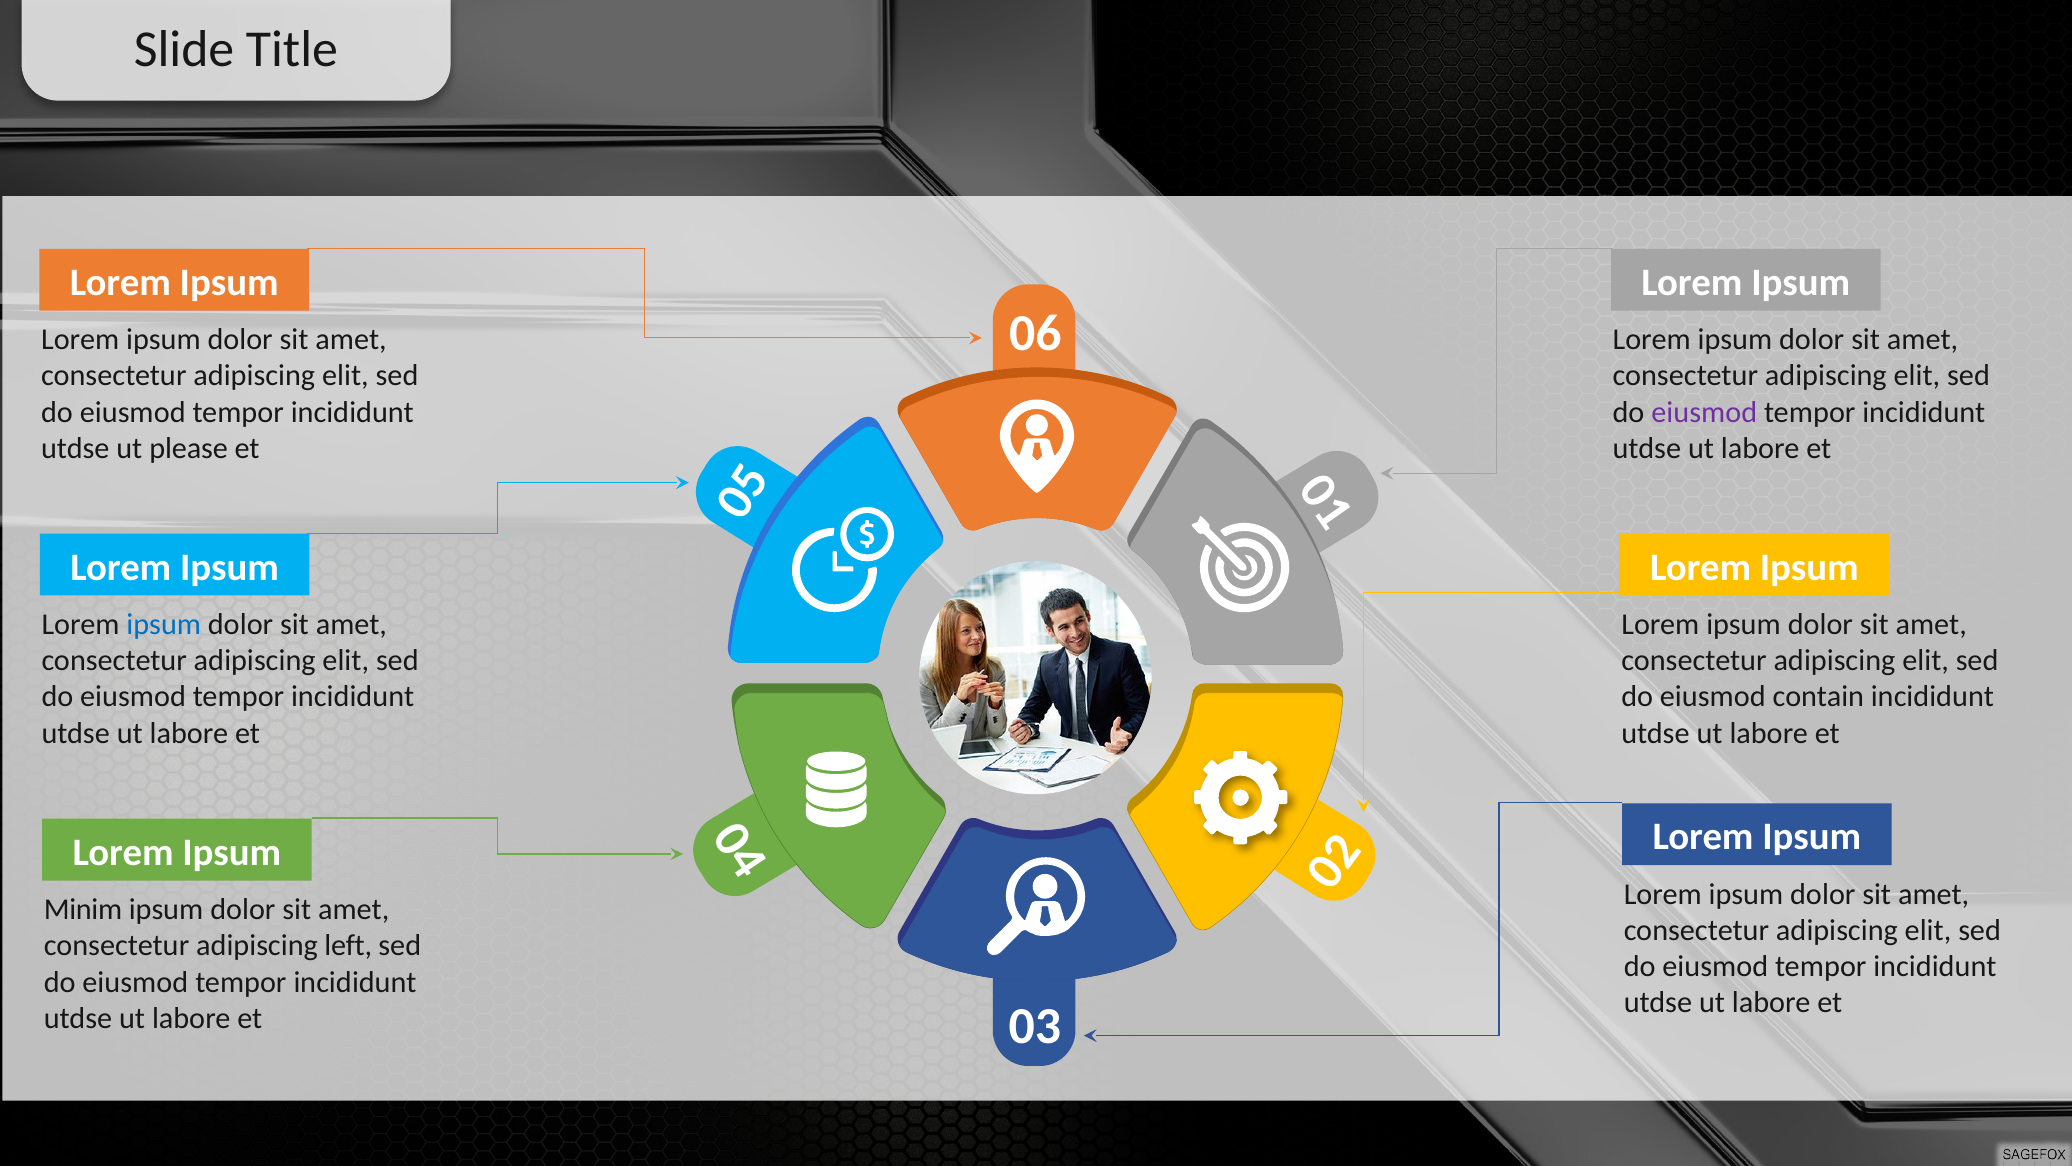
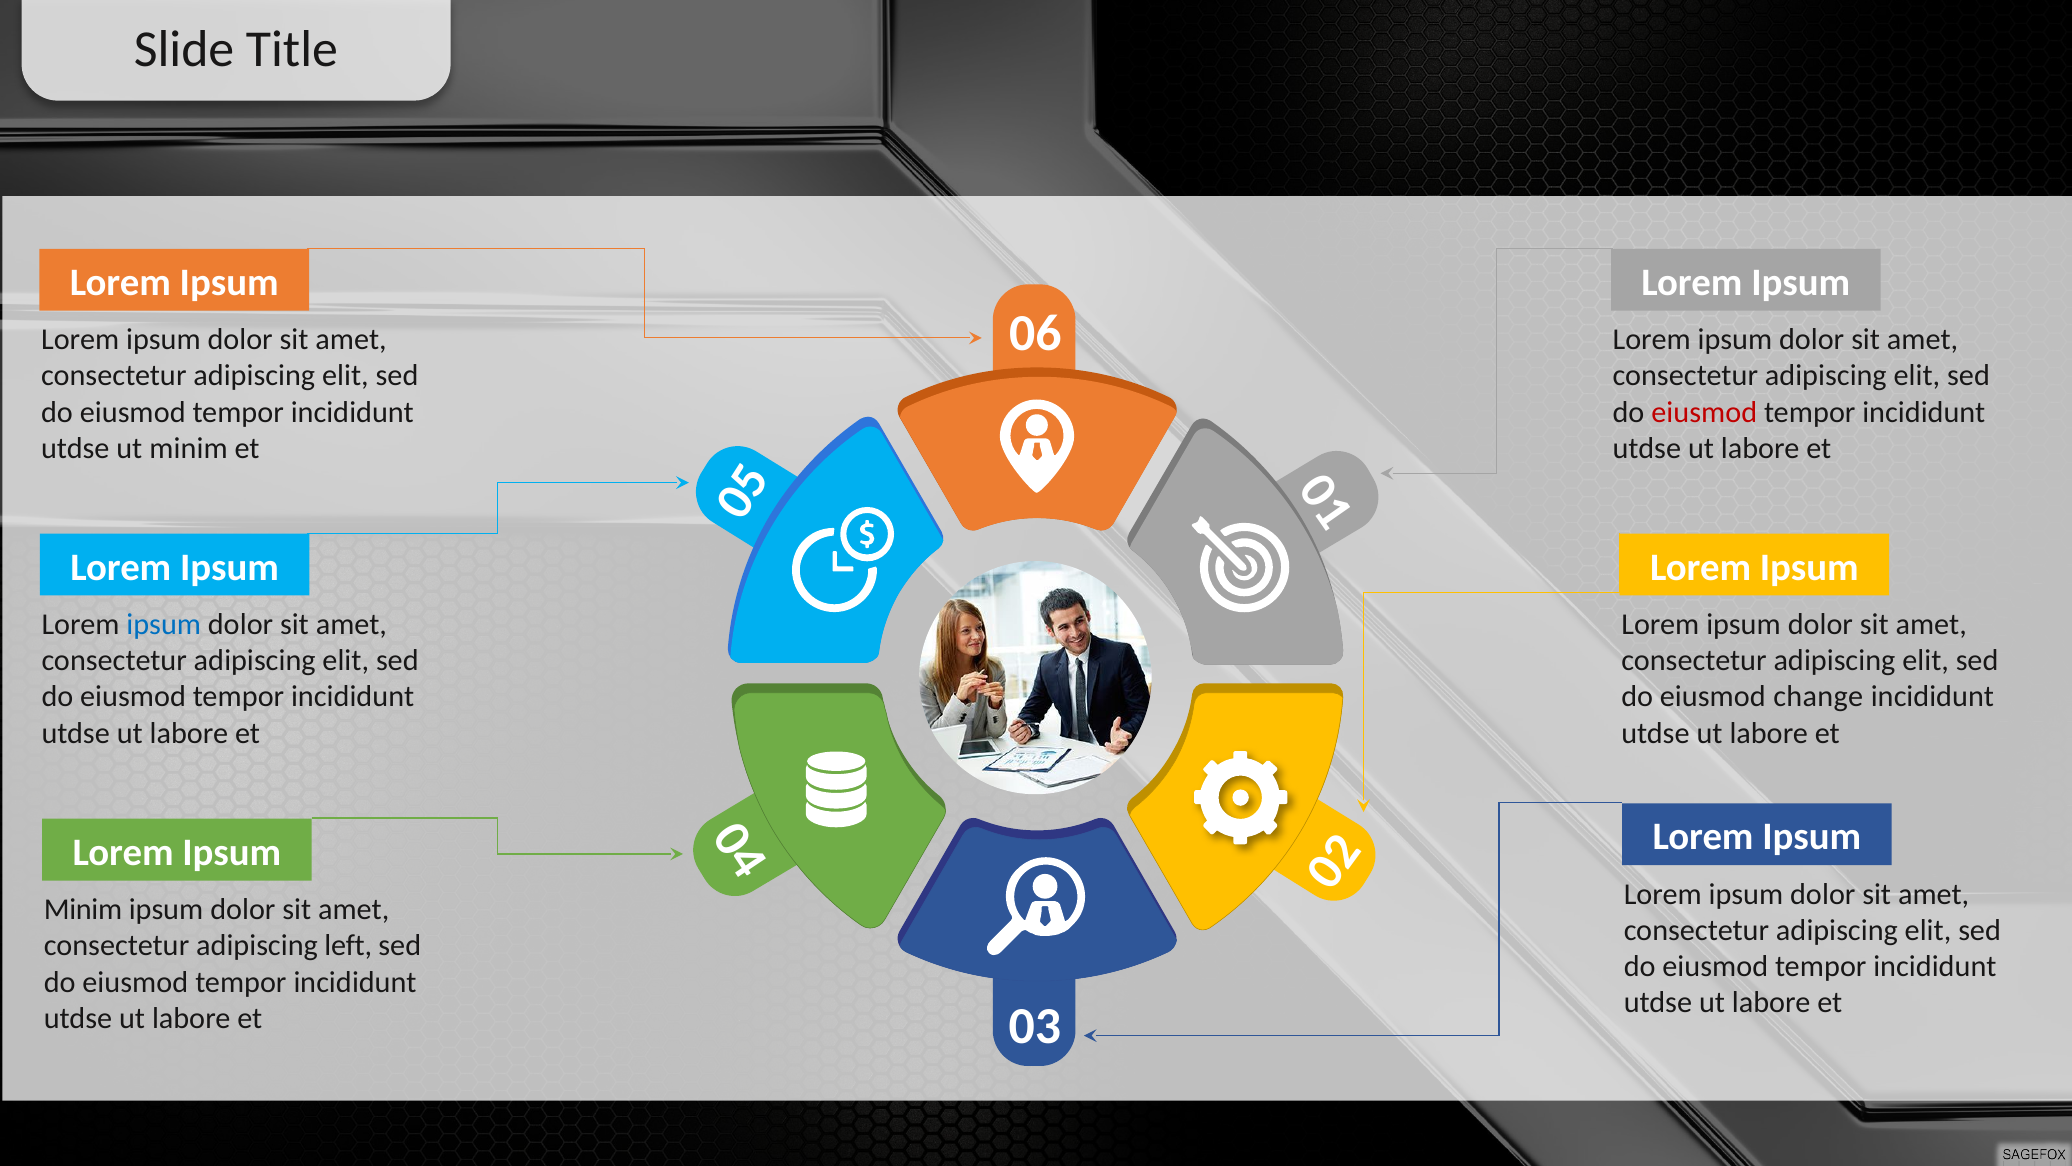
eiusmod colour: purple -> red (1704, 412)
ut please: please -> minim (188, 448)
contain: contain -> change (1818, 697)
